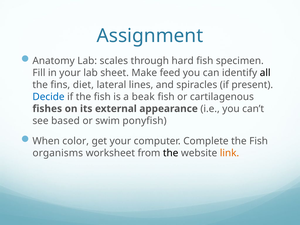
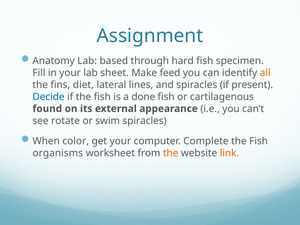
scales: scales -> based (114, 61)
all colour: black -> orange (265, 73)
beak: beak -> done (143, 97)
fishes: fishes -> found (47, 109)
based: based -> rotate (66, 121)
swim ponyfish: ponyfish -> spiracles (145, 121)
the colour: black -> orange (171, 153)
